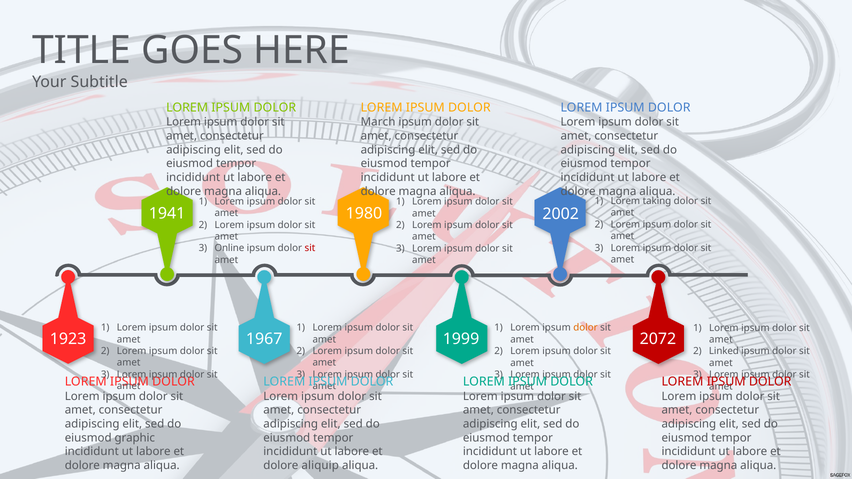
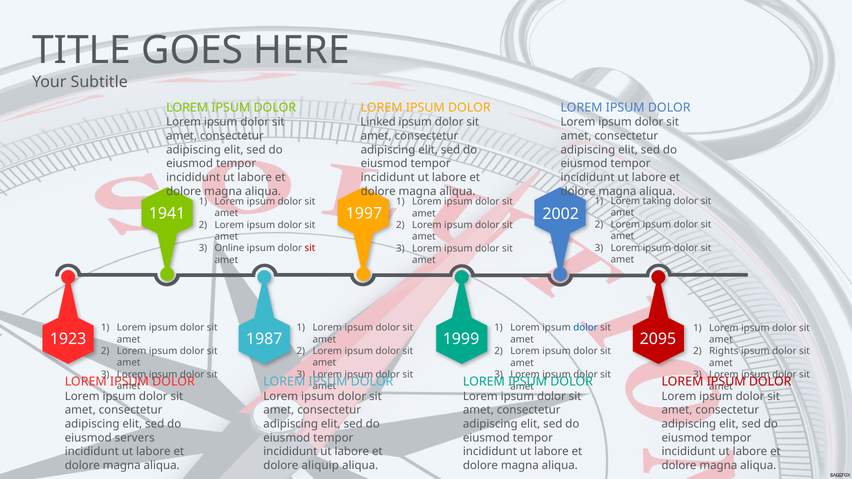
March: March -> Linked (378, 122)
1980: 1980 -> 1997 (364, 213)
dolor colour: orange -> blue (586, 328)
1967: 1967 -> 1987 (264, 339)
2072: 2072 -> 2095 (658, 339)
Linked: Linked -> Rights (724, 351)
graphic: graphic -> servers (135, 438)
